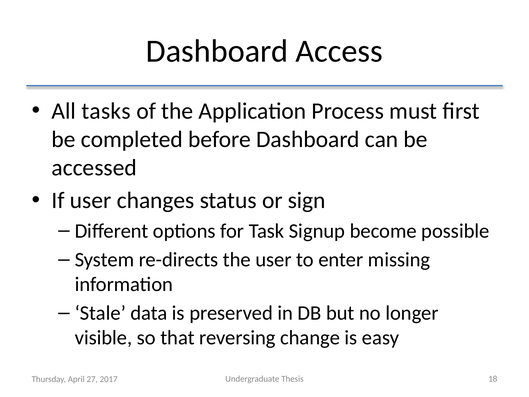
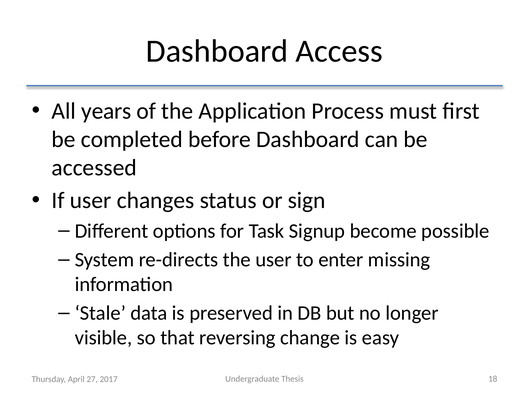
tasks: tasks -> years (106, 111)
